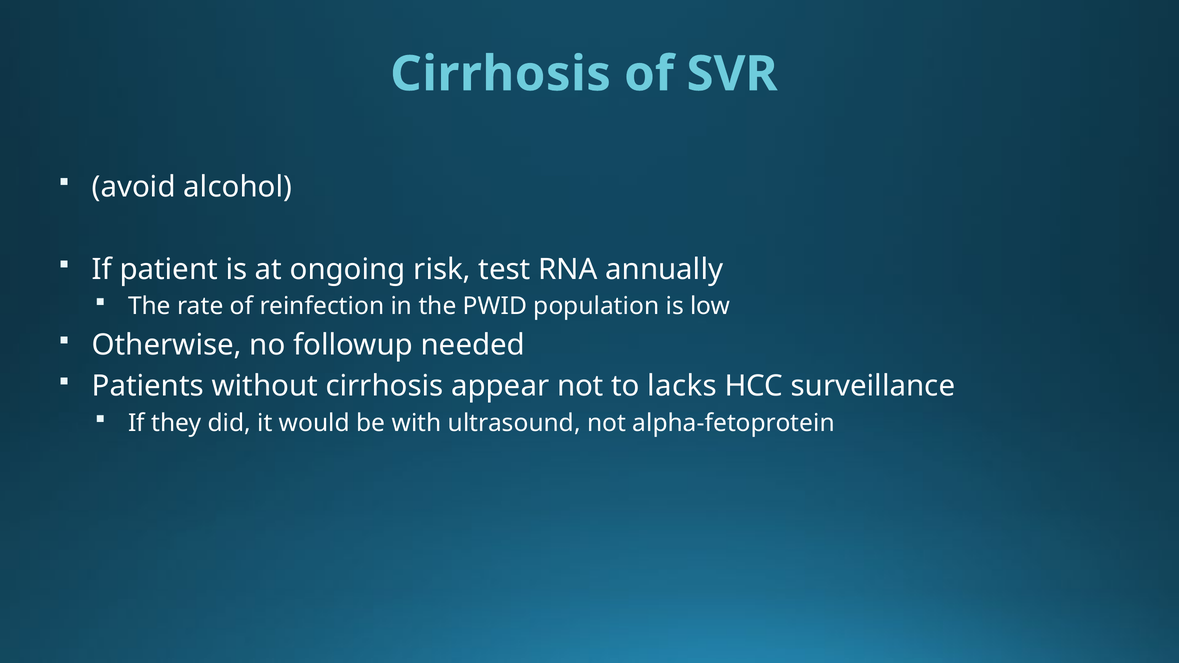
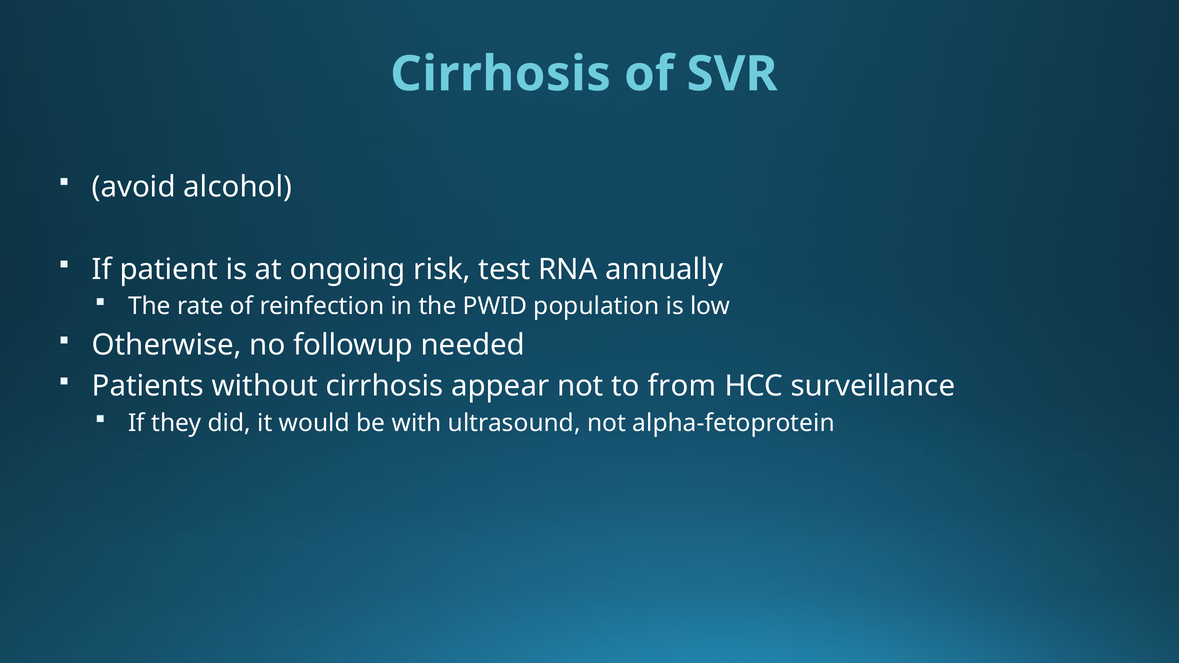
lacks: lacks -> from (682, 386)
